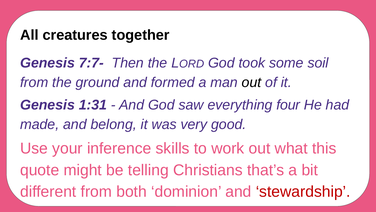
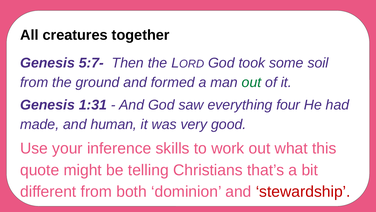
7:7-: 7:7- -> 5:7- (91, 63)
out colour: black -> green (251, 82)
belong: belong -> human (114, 124)
